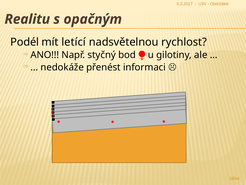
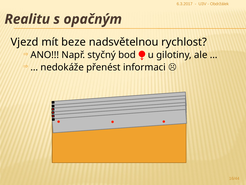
Podél: Podél -> Vjezd (25, 42)
letící: letící -> beze (74, 42)
